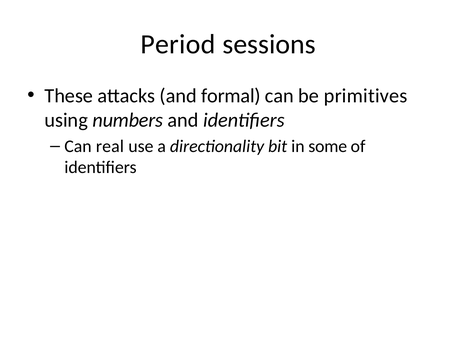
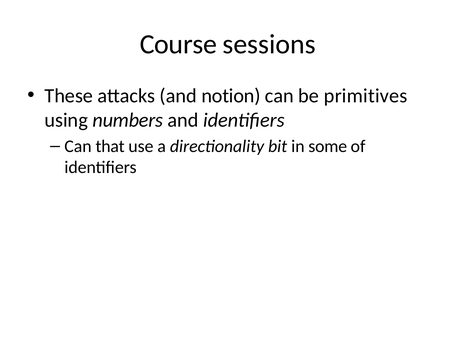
Period: Period -> Course (178, 44)
formal: formal -> notion (231, 96)
real: real -> that (110, 146)
